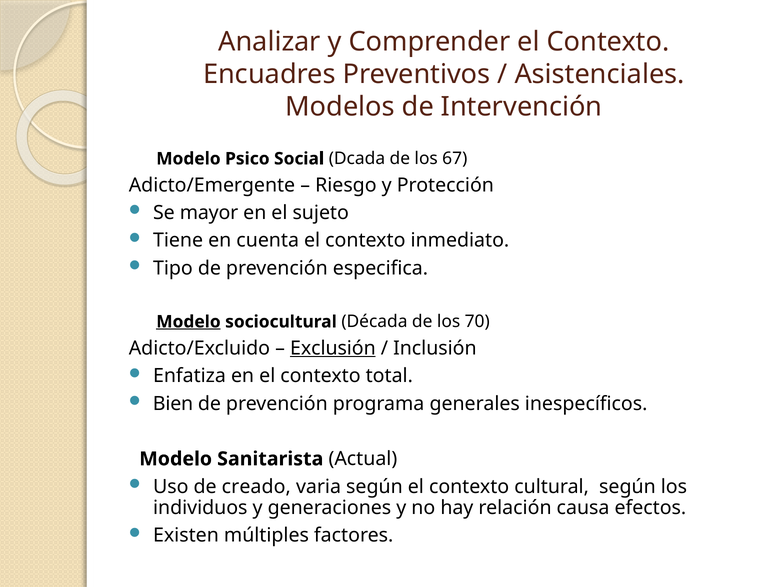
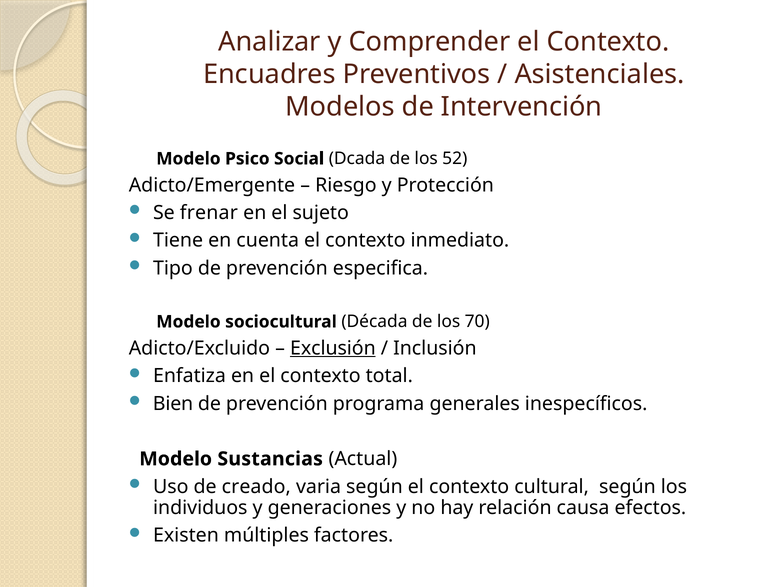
67: 67 -> 52 (455, 159)
mayor: mayor -> frenar (209, 213)
Modelo underline: present -> none (188, 322)
Sanitarista: Sanitarista -> Sustancias (270, 459)
